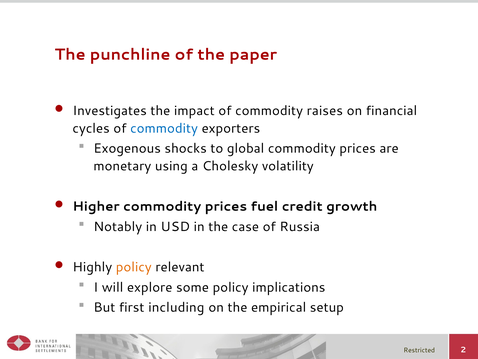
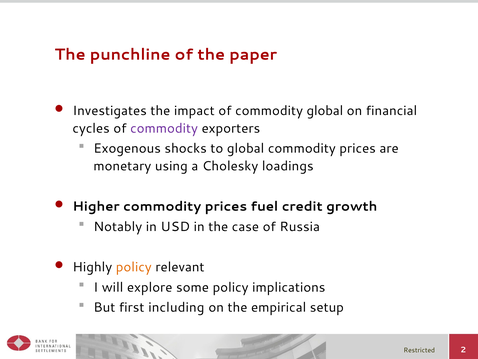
commodity raises: raises -> global (325, 111)
commodity colour: blue -> purple (164, 128)
volatility: volatility -> loadings (288, 166)
